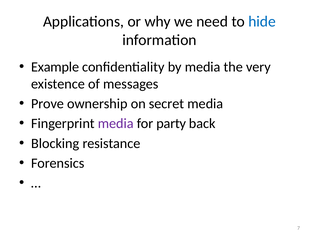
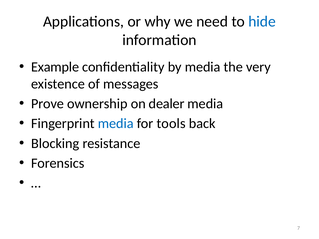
secret: secret -> dealer (167, 104)
media colour: purple -> blue (116, 124)
party: party -> tools (171, 124)
